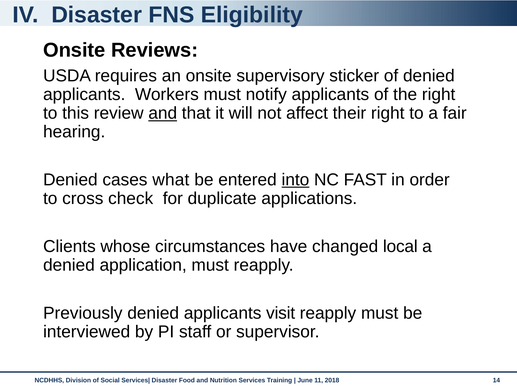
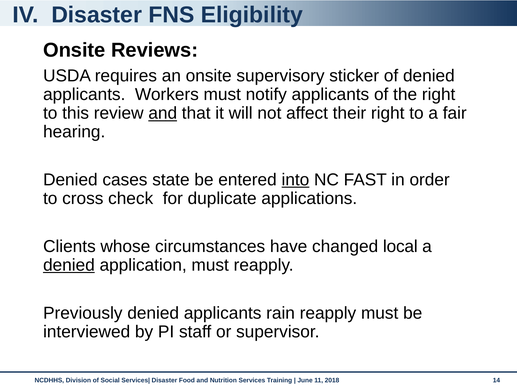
what: what -> state (171, 180)
denied underline: none -> present (69, 265)
visit: visit -> rain (281, 313)
